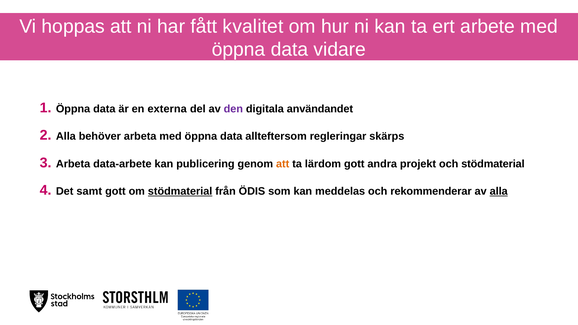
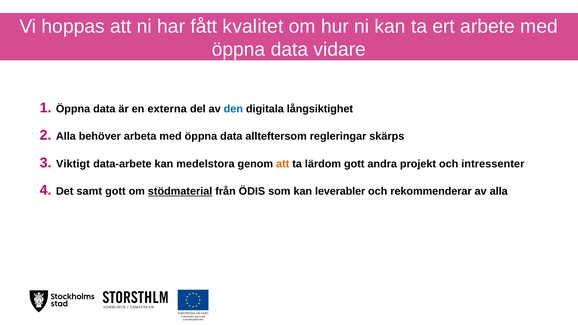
den colour: purple -> blue (233, 109)
användandet: användandet -> långsiktighet (320, 109)
Arbeta: Arbeta -> Viktigt (73, 164)
publicering: publicering -> medelstora (205, 164)
och stödmaterial: stödmaterial -> intressenter (493, 164)
meddelas: meddelas -> leverabler (340, 191)
alla underline: present -> none (499, 191)
